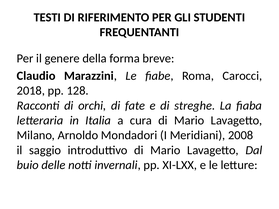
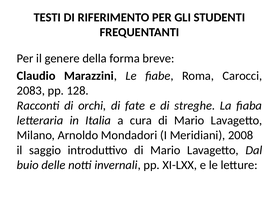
2018: 2018 -> 2083 (31, 91)
